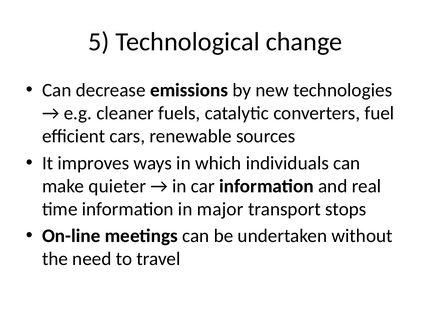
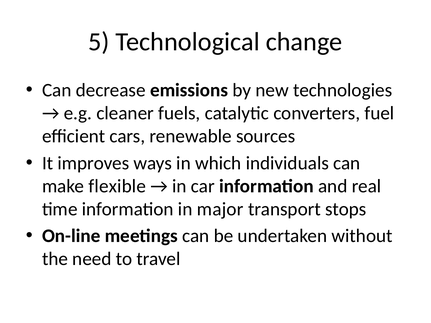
quieter: quieter -> flexible (117, 186)
